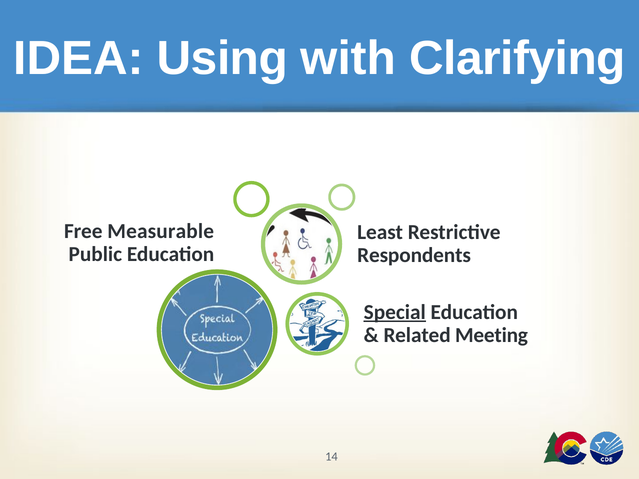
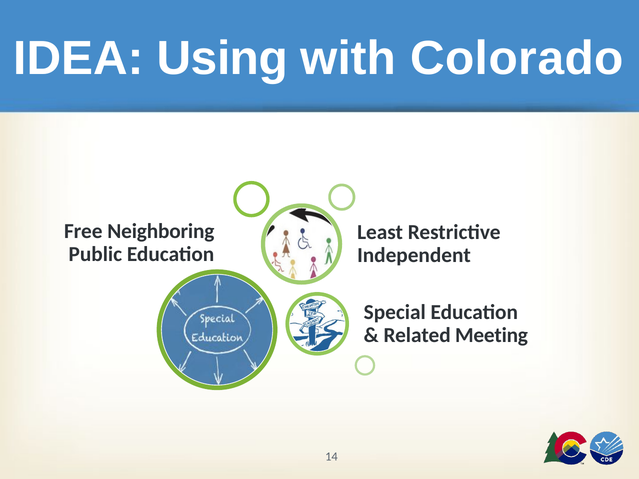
Clarifying: Clarifying -> Colorado (517, 58)
Measurable: Measurable -> Neighboring (161, 231)
Respondents: Respondents -> Independent (414, 256)
Special underline: present -> none (395, 312)
